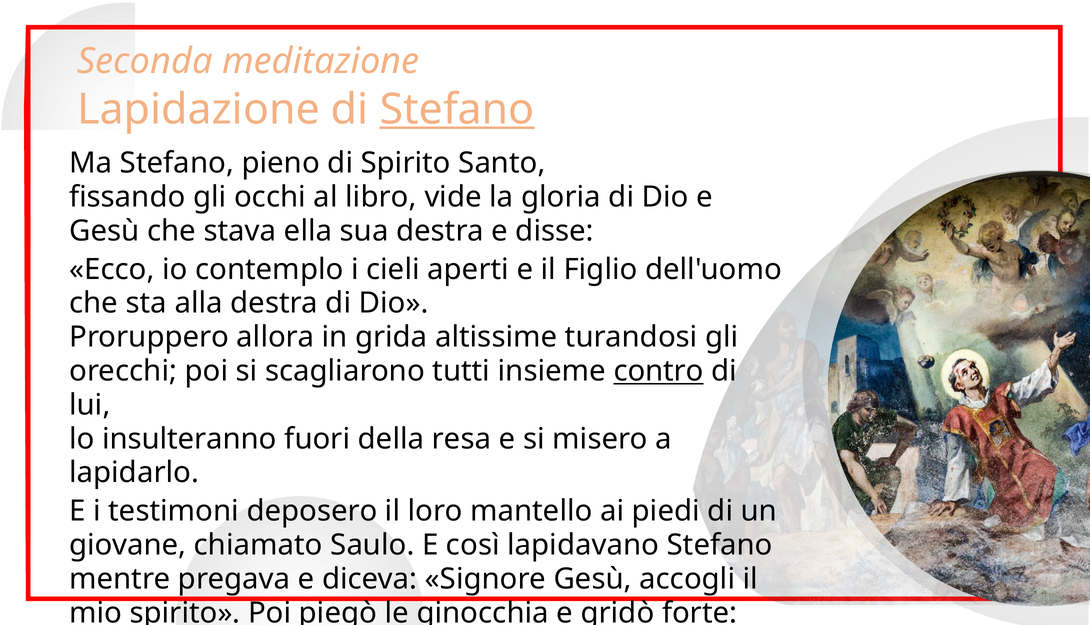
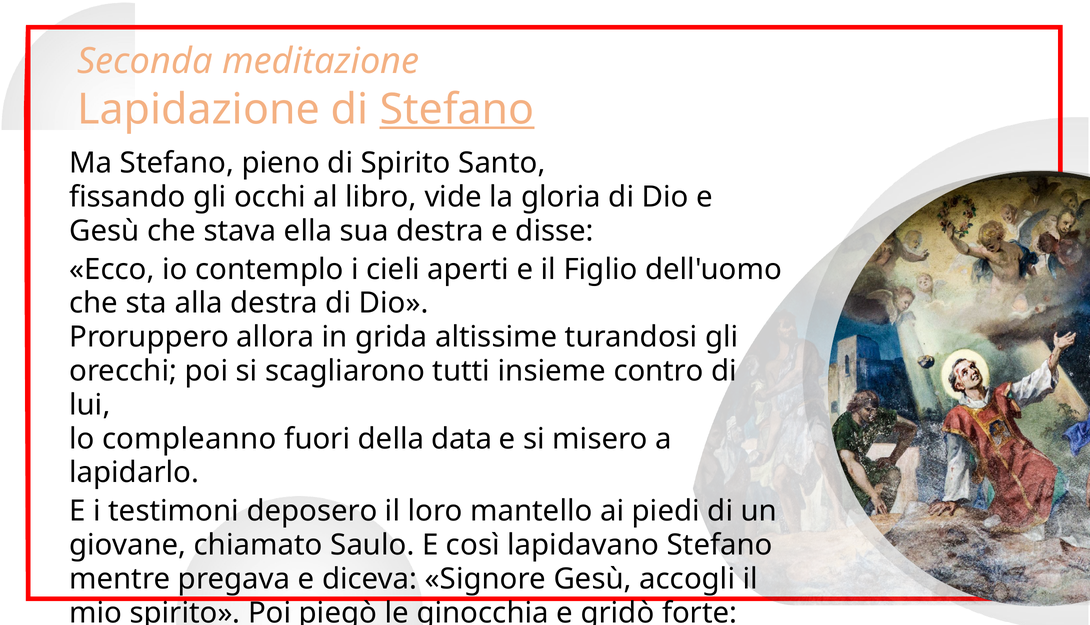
contro underline: present -> none (659, 371)
insulteranno: insulteranno -> compleanno (189, 439)
resa: resa -> data (462, 439)
